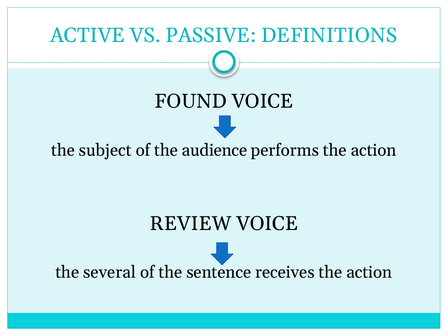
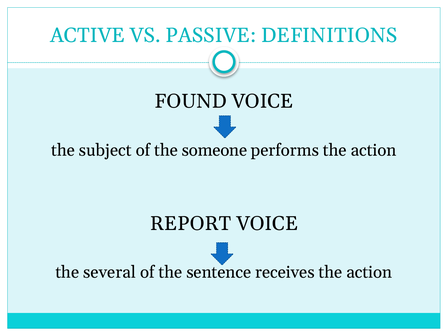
audience: audience -> someone (215, 150)
REVIEW: REVIEW -> REPORT (191, 223)
